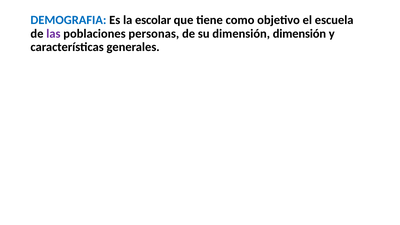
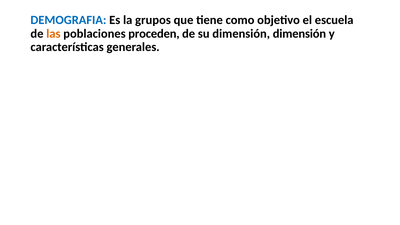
escolar: escolar -> grupos (153, 20)
las colour: purple -> orange (53, 34)
personas: personas -> proceden (154, 34)
